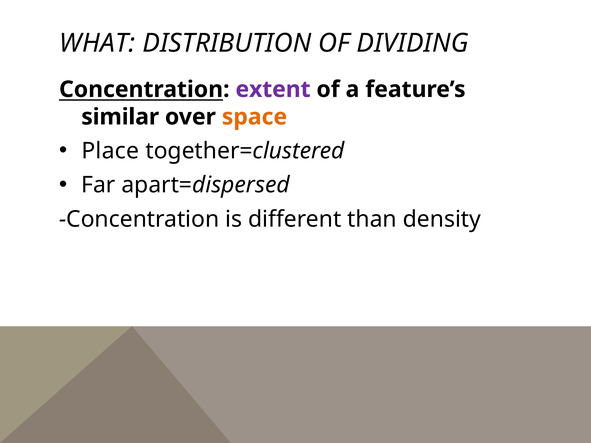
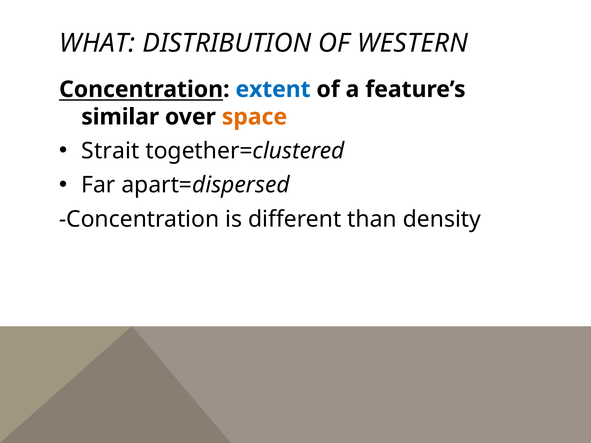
DIVIDING: DIVIDING -> WESTERN (413, 43)
extent colour: purple -> blue (273, 89)
Place: Place -> Strait (110, 151)
